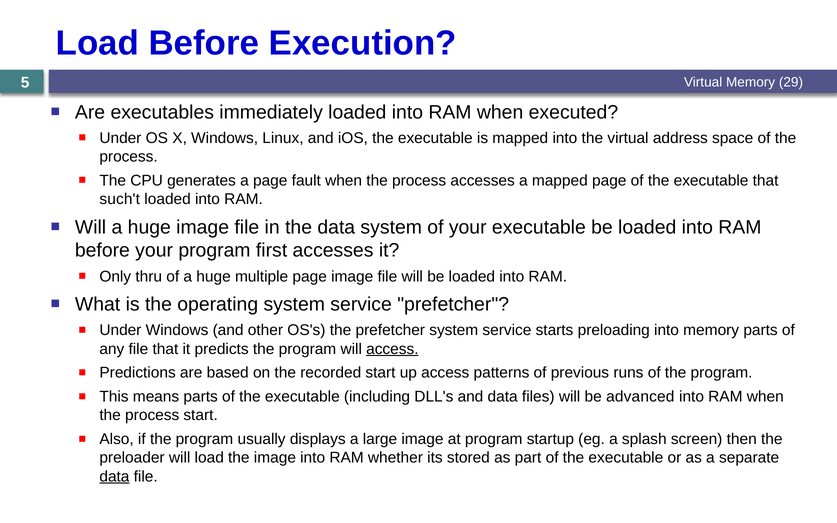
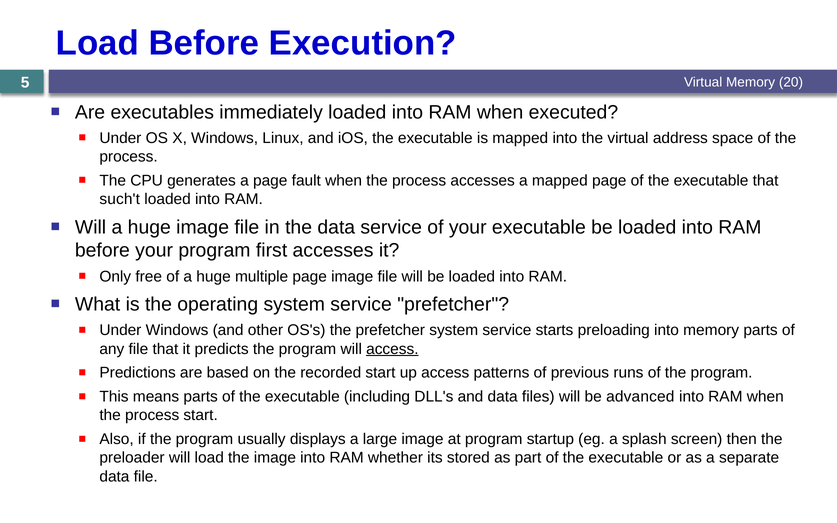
29: 29 -> 20 (791, 82)
data system: system -> service (391, 227)
thru: thru -> free (149, 276)
data underline: present -> none (114, 477)
